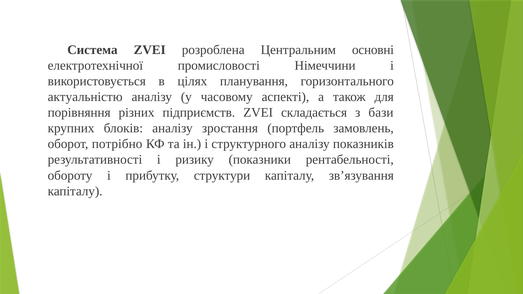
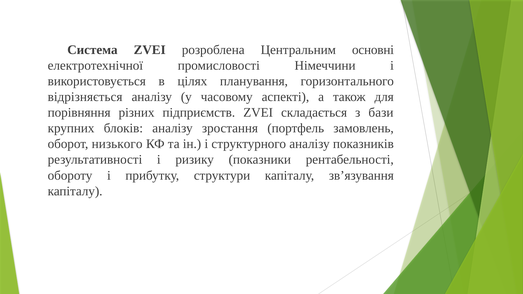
актуальністю: актуальністю -> відрізняється (85, 97)
потрібно: потрібно -> низького (117, 144)
